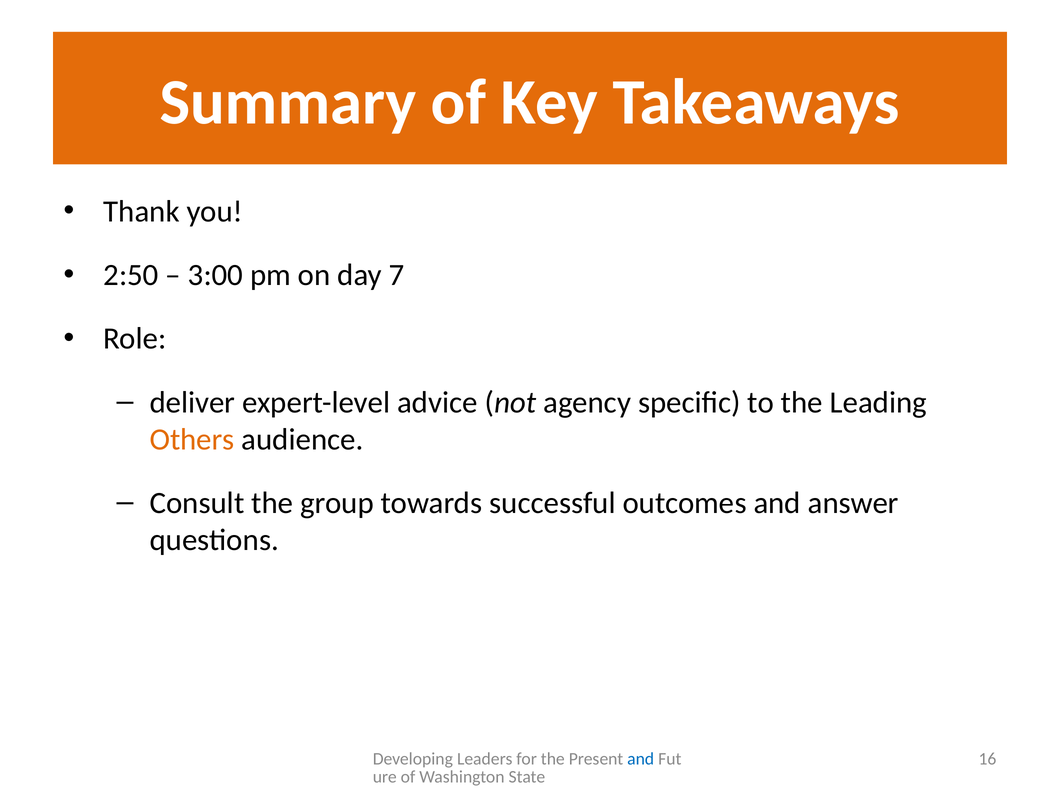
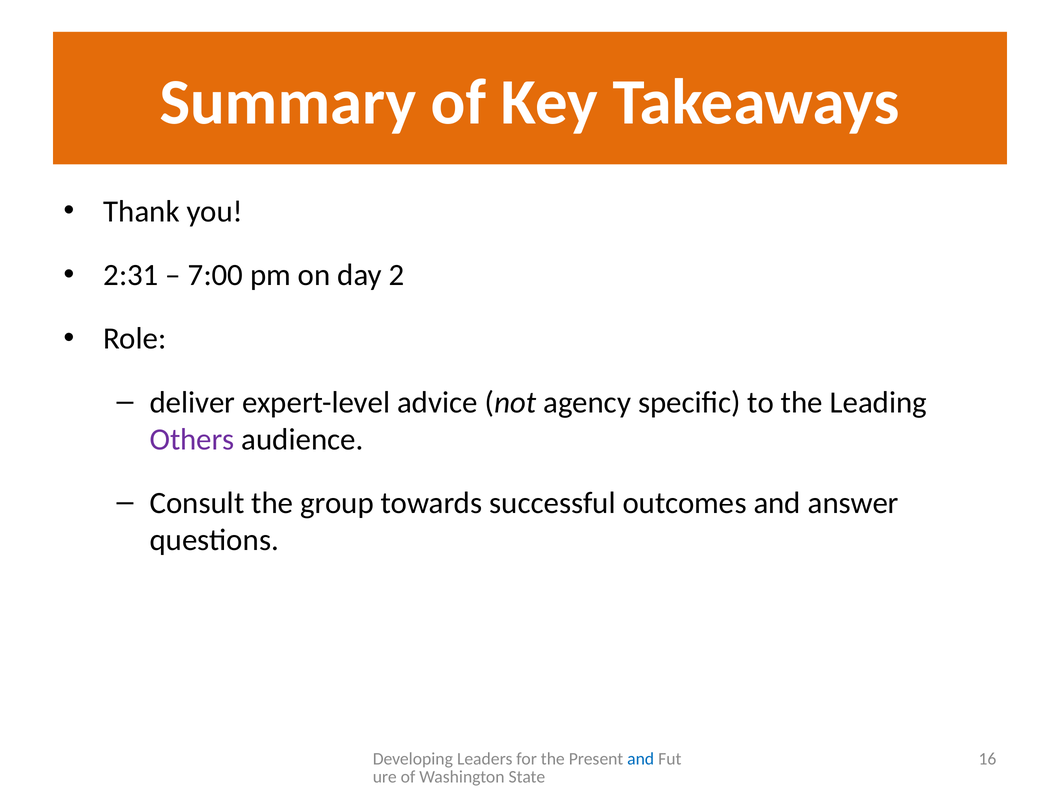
2:50: 2:50 -> 2:31 (131, 275)
3:00: 3:00 -> 7:00 (215, 275)
7: 7 -> 2 (397, 275)
Others colour: orange -> purple (192, 439)
